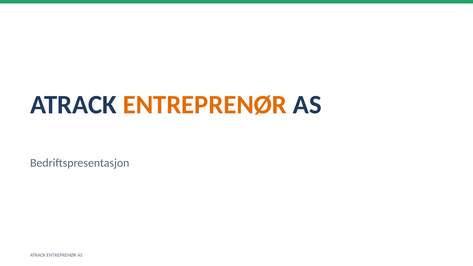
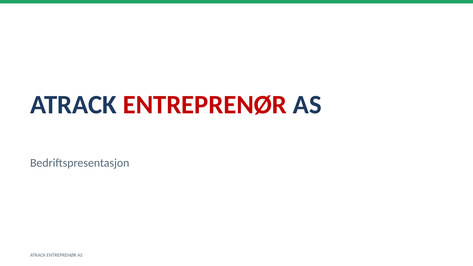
ENTREPRENØR colour: orange -> red (205, 105)
